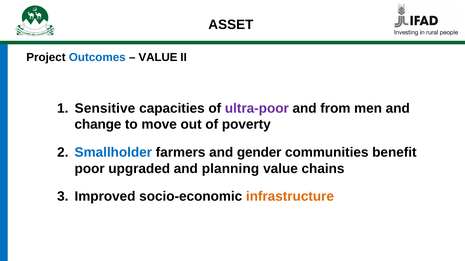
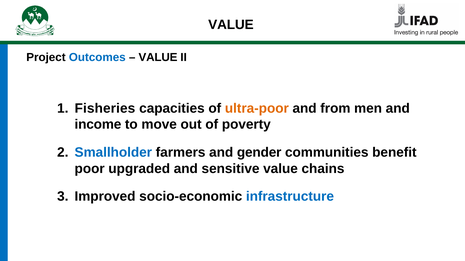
ASSET: ASSET -> VALUE (231, 25)
Sensitive: Sensitive -> Fisheries (105, 109)
ultra-poor colour: purple -> orange (257, 109)
change: change -> income (98, 125)
planning: planning -> sensitive (231, 169)
infrastructure colour: orange -> blue (290, 197)
